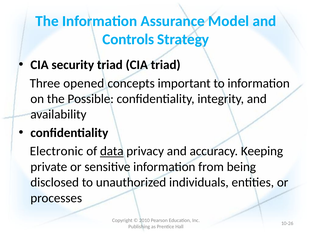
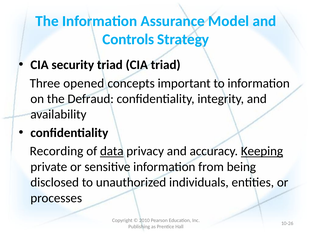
Possible: Possible -> Defraud (91, 99)
Electronic: Electronic -> Recording (57, 151)
Keeping underline: none -> present (262, 151)
